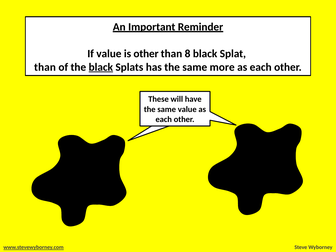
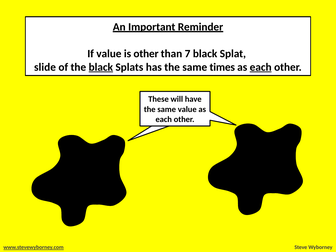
8: 8 -> 7 (188, 54)
than: than -> slide (45, 67)
more: more -> times (222, 67)
each underline: none -> present (261, 67)
